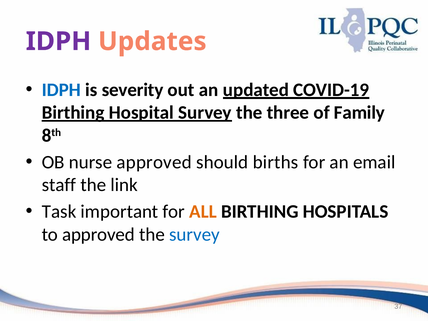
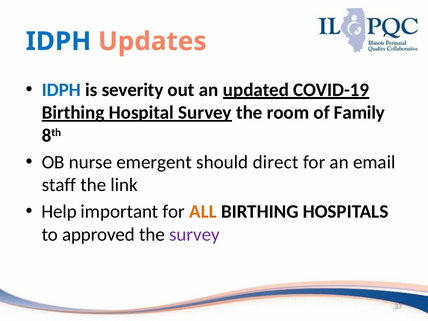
IDPH colour: purple -> blue (58, 41)
three: three -> room (288, 113)
nurse approved: approved -> emergent (154, 162)
births: births -> direct (276, 162)
Task: Task -> Help (59, 212)
survey colour: blue -> purple (194, 234)
